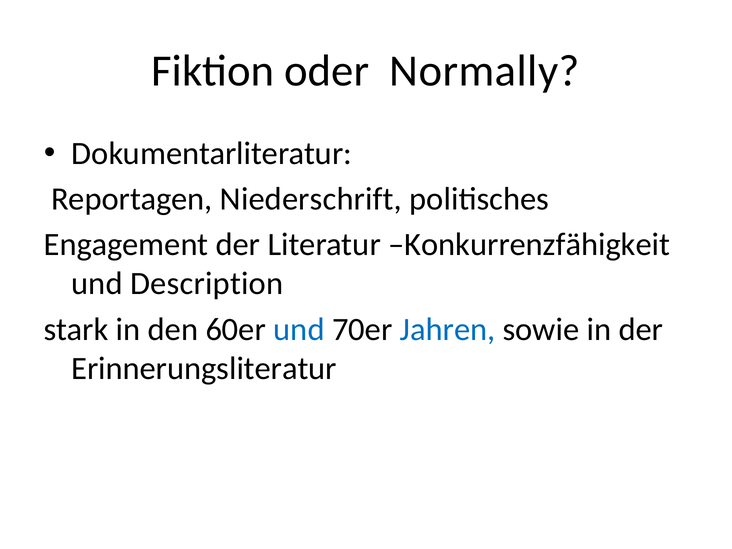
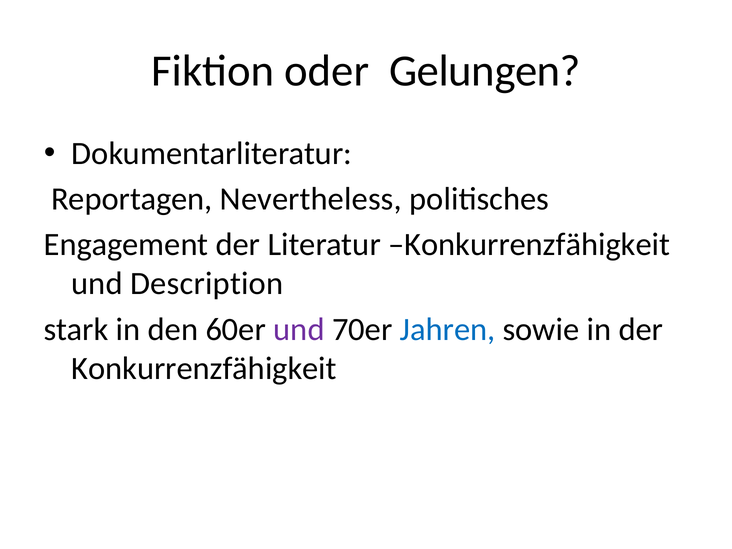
Normally: Normally -> Gelungen (485, 71)
Niederschrift: Niederschrift -> Nevertheless (311, 199)
und colour: blue -> purple (299, 329)
Erinnerungsliteratur: Erinnerungsliteratur -> Konkurrenzfähigkeit (204, 368)
